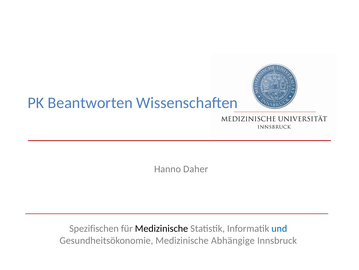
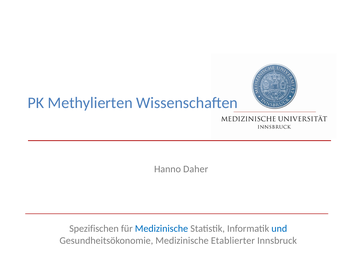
Beantworten: Beantworten -> Methylierten (90, 103)
Medizinische colour: black -> blue (161, 228)
Abhängige: Abhängige -> Etablierter (233, 240)
